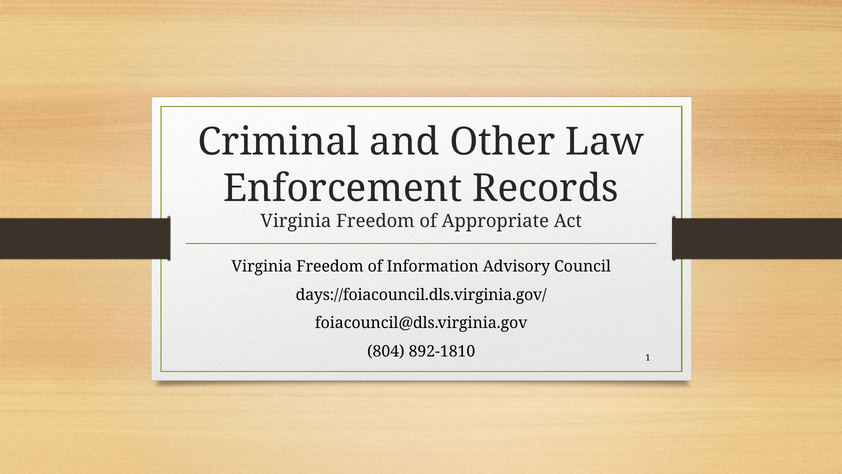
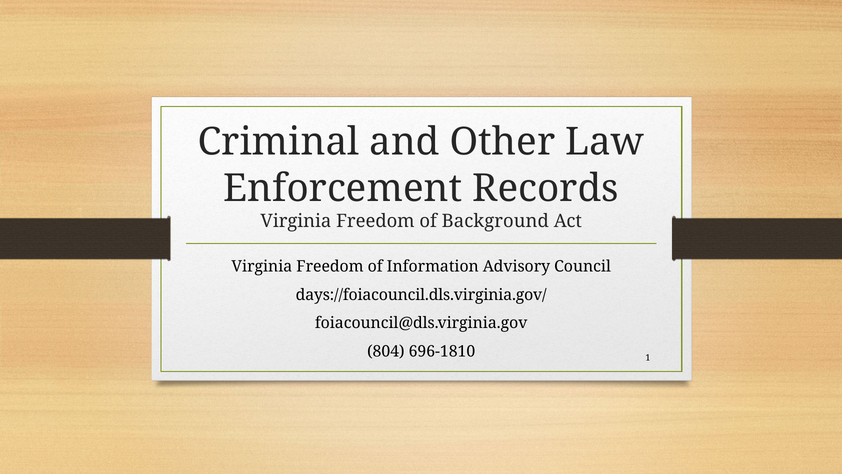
Appropriate: Appropriate -> Background (495, 221)
892-1810: 892-1810 -> 696-1810 (442, 351)
